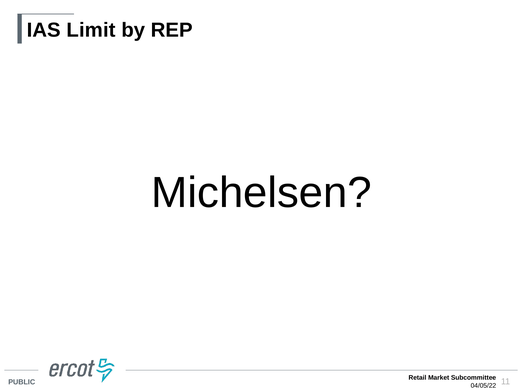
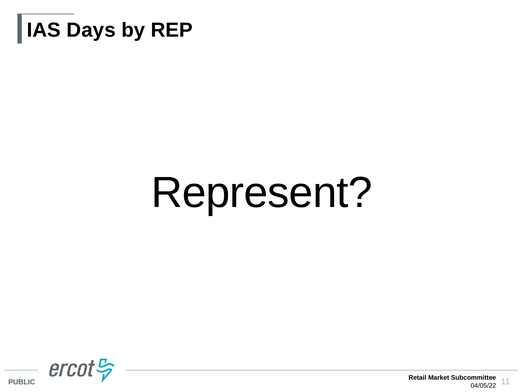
Limit: Limit -> Days (91, 30)
Michelsen: Michelsen -> Represent (262, 193)
